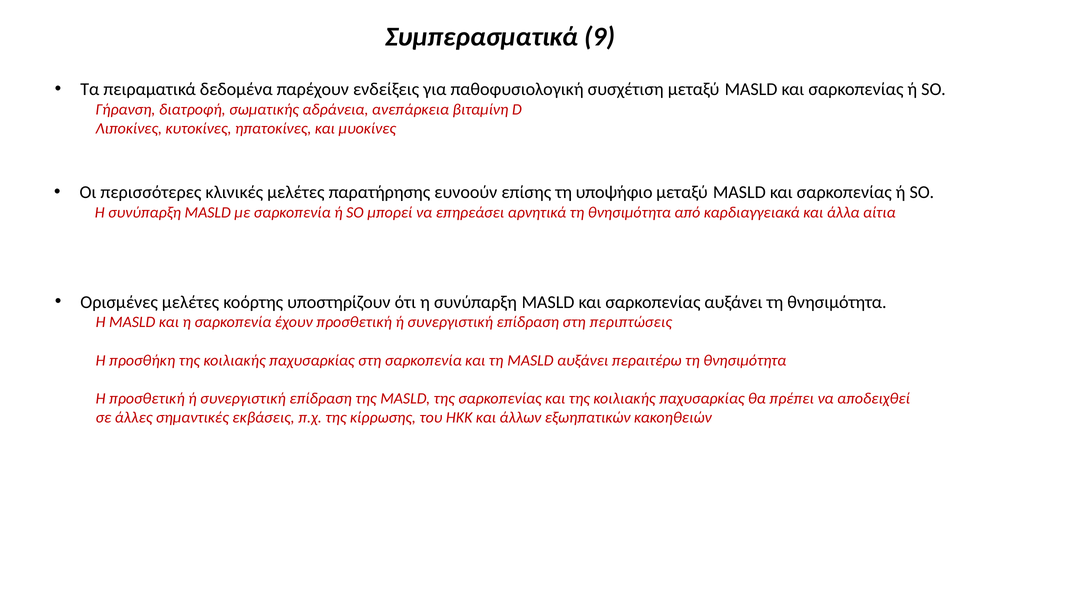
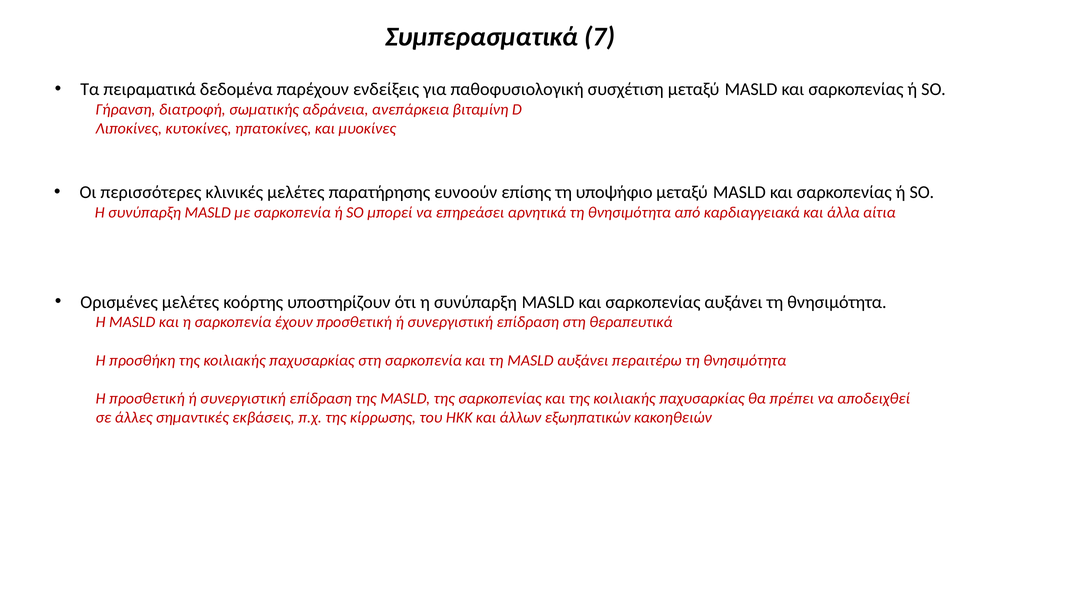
9: 9 -> 7 (600, 37)
περιπτώσεις: περιπτώσεις -> θεραπευτικά (631, 322)
